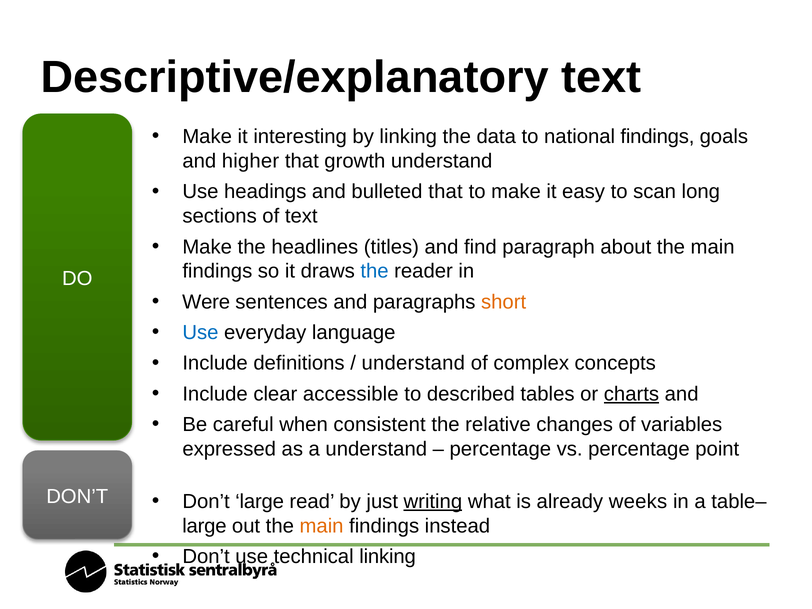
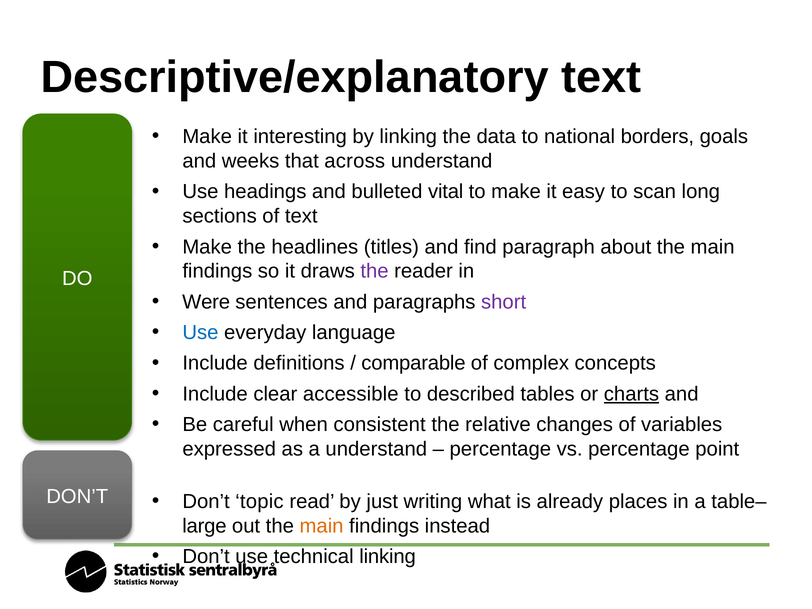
national findings: findings -> borders (657, 137)
higher: higher -> weeks (251, 161)
growth: growth -> across (355, 161)
bulleted that: that -> vital (446, 192)
the colour: blue -> purple (375, 271)
short colour: orange -> purple (504, 302)
understand: understand -> comparable (413, 363)
Don’t large: large -> topic (259, 502)
writing underline: present -> none (433, 502)
weeks: weeks -> places (638, 502)
